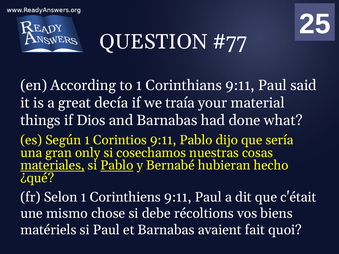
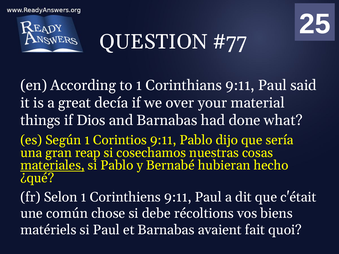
traía: traía -> over (180, 103)
only: only -> reap (88, 153)
Pablo underline: present -> none (117, 166)
mismo: mismo -> común (67, 214)
